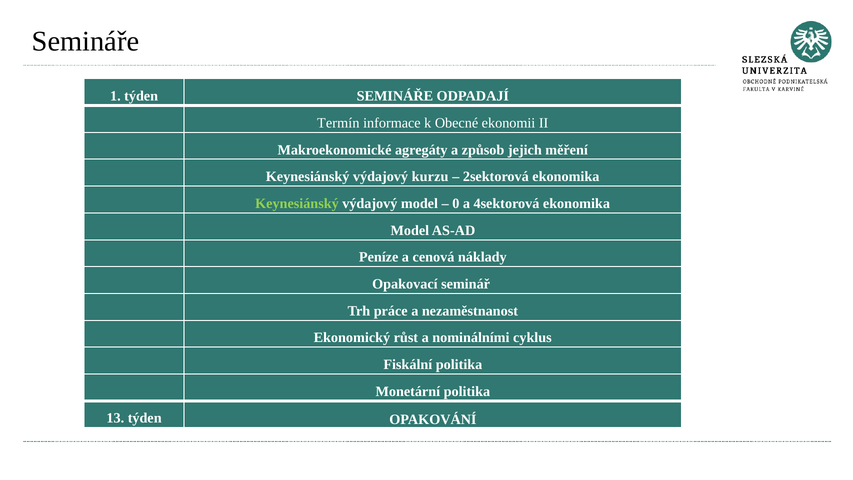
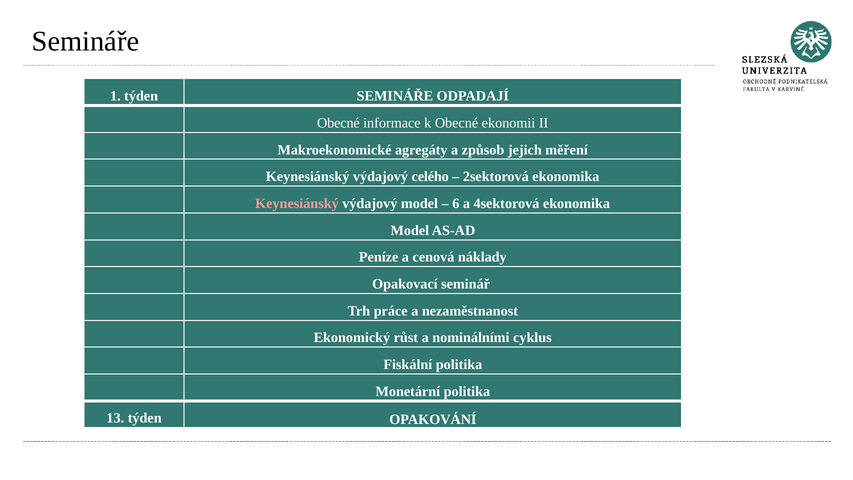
Termín: Termín -> Obecné (338, 123)
kurzu: kurzu -> celého (430, 177)
Keynesiánský colour: light green -> pink (297, 203)
0: 0 -> 6 (456, 203)
